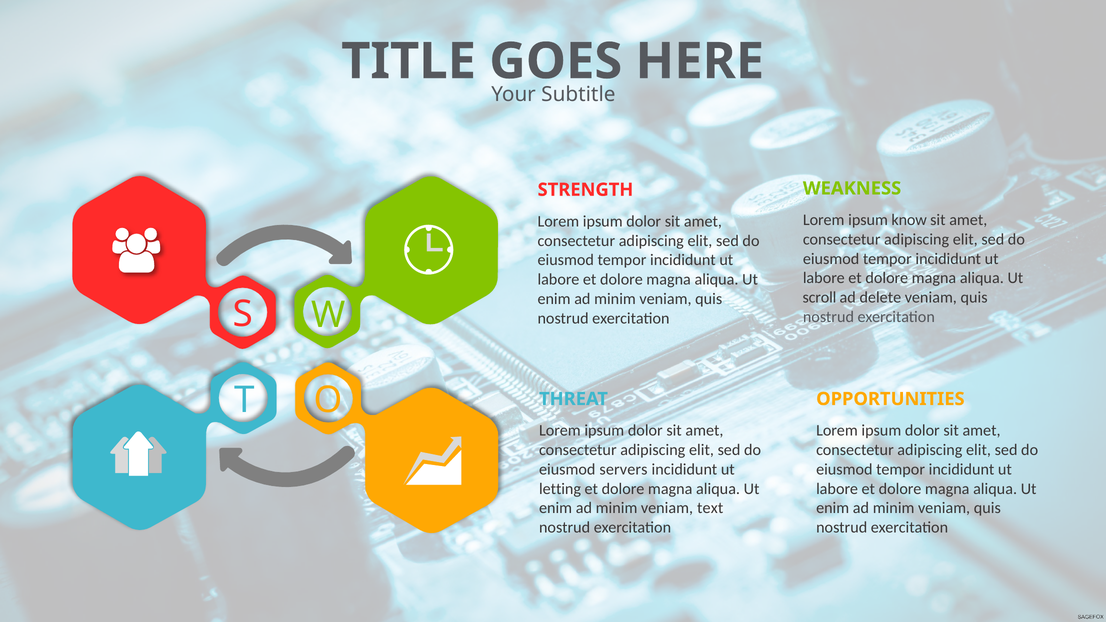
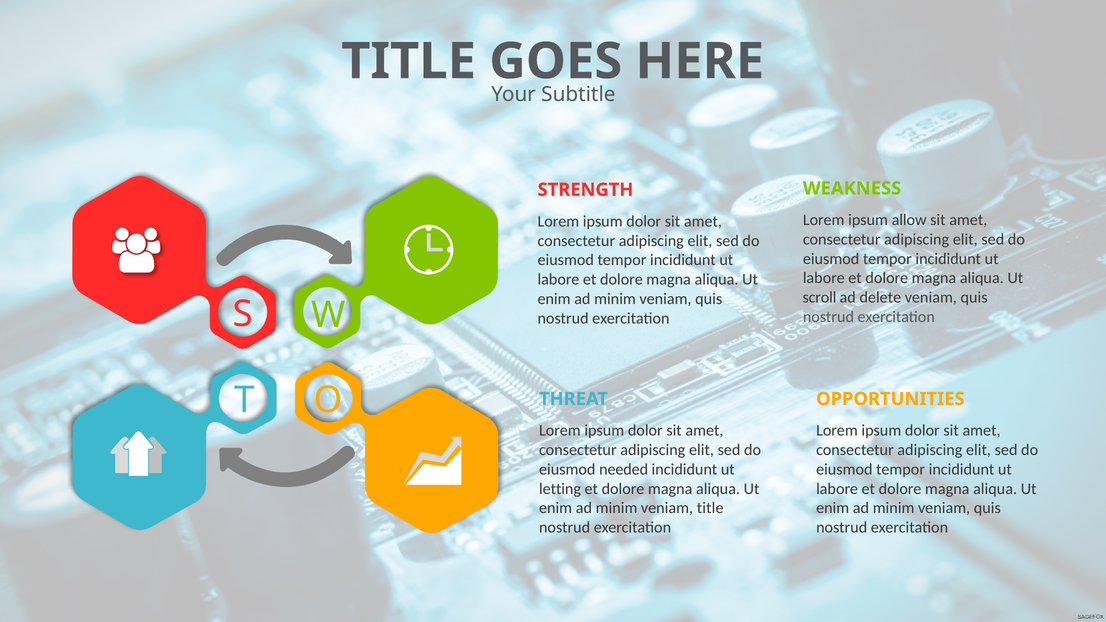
know: know -> allow (909, 220)
servers: servers -> needed (624, 469)
veniam text: text -> title (710, 508)
